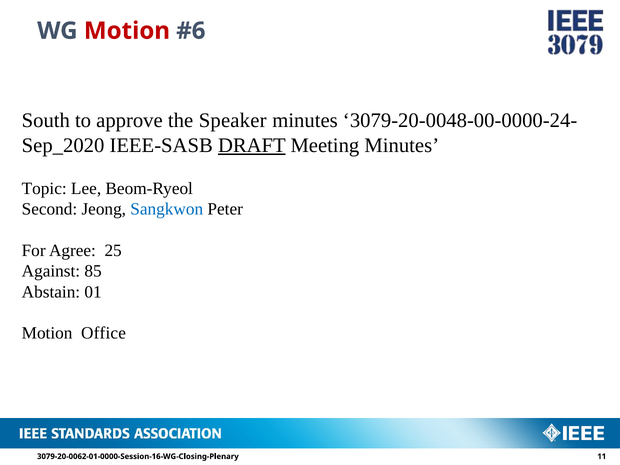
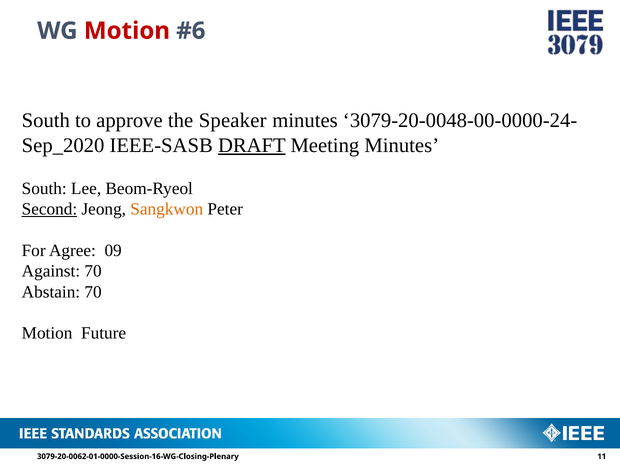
Topic: Topic -> South (44, 189)
Second underline: none -> present (49, 209)
Sangkwon colour: blue -> orange (167, 209)
25: 25 -> 09 (113, 251)
Against 85: 85 -> 70 (93, 271)
Abstain 01: 01 -> 70 (93, 292)
Office: Office -> Future (104, 333)
